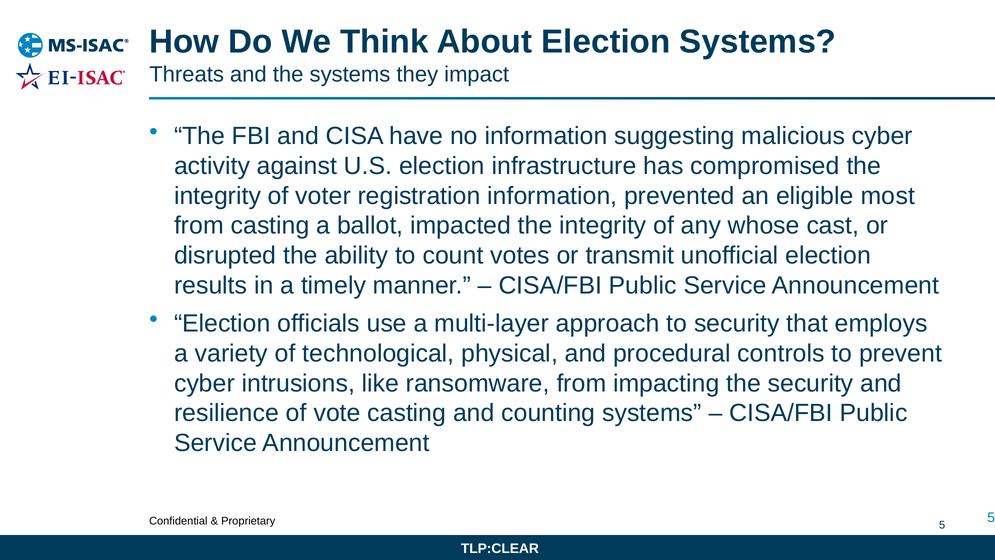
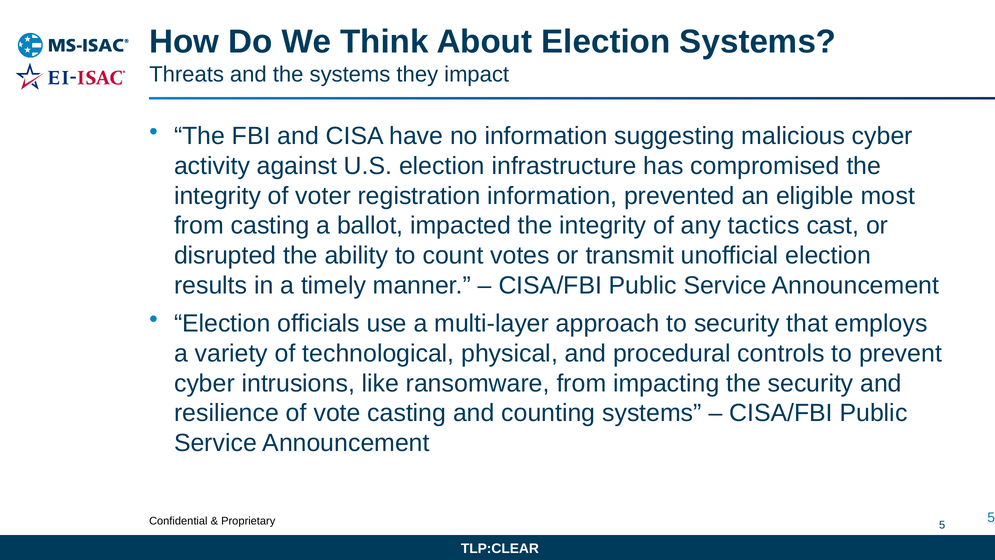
whose: whose -> tactics (764, 226)
